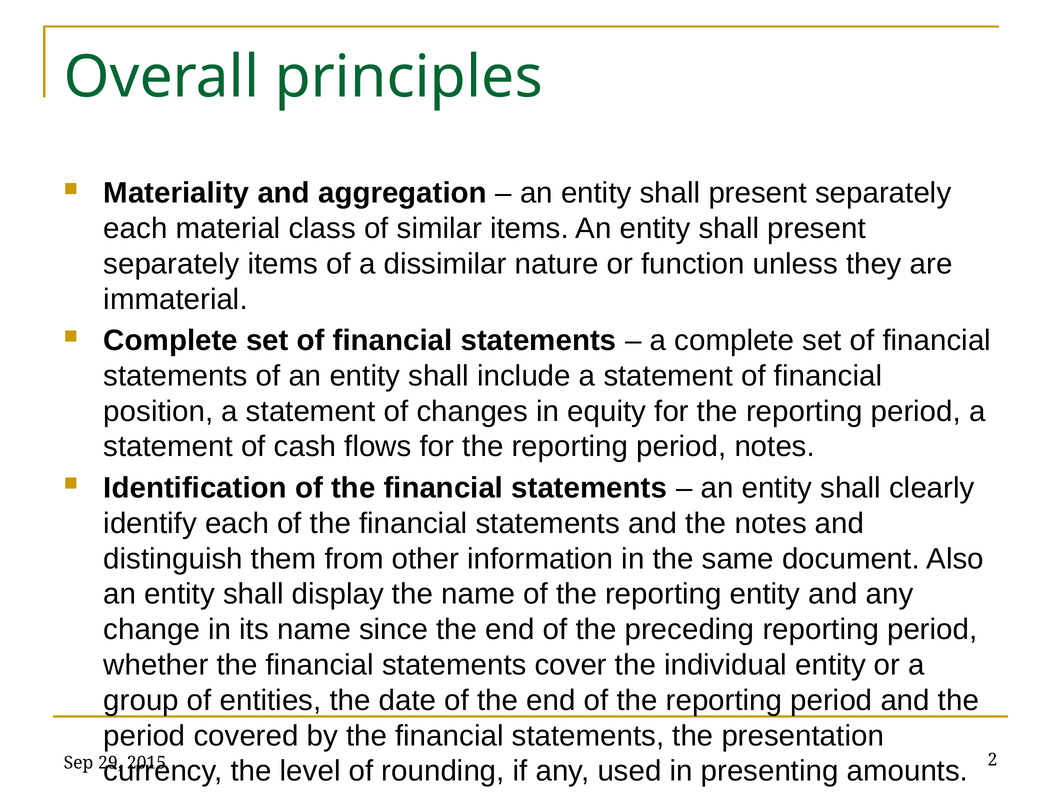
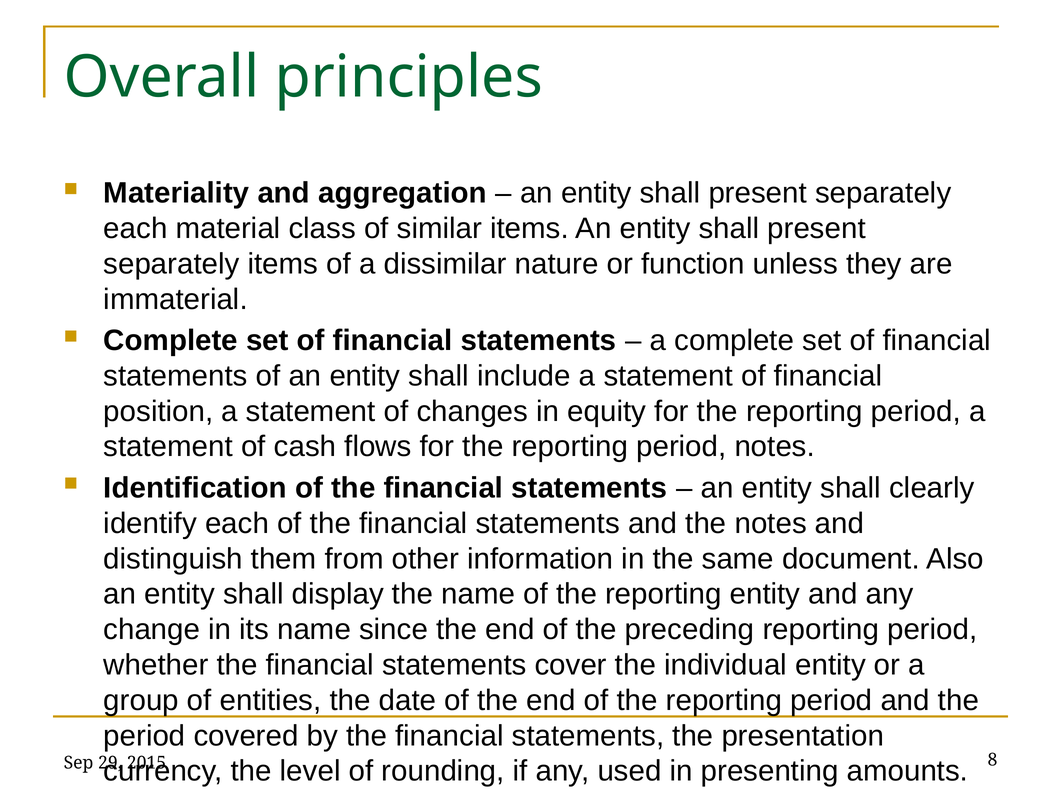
2: 2 -> 8 (993, 760)
